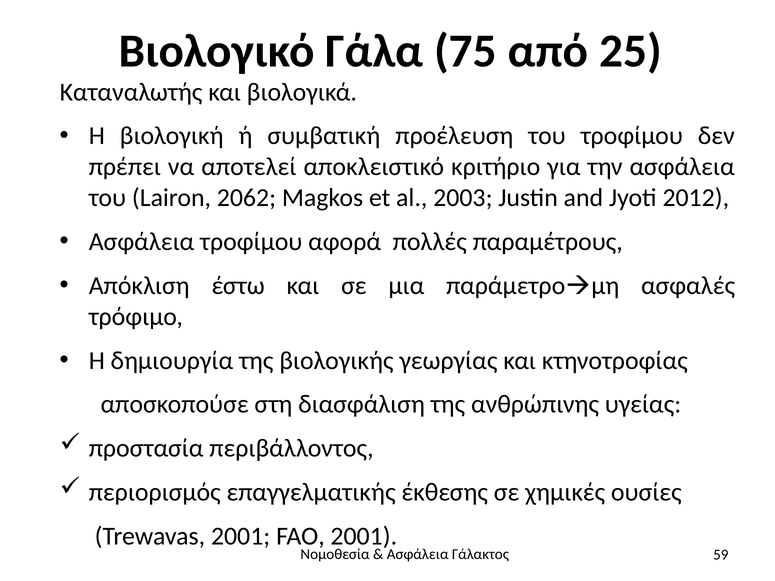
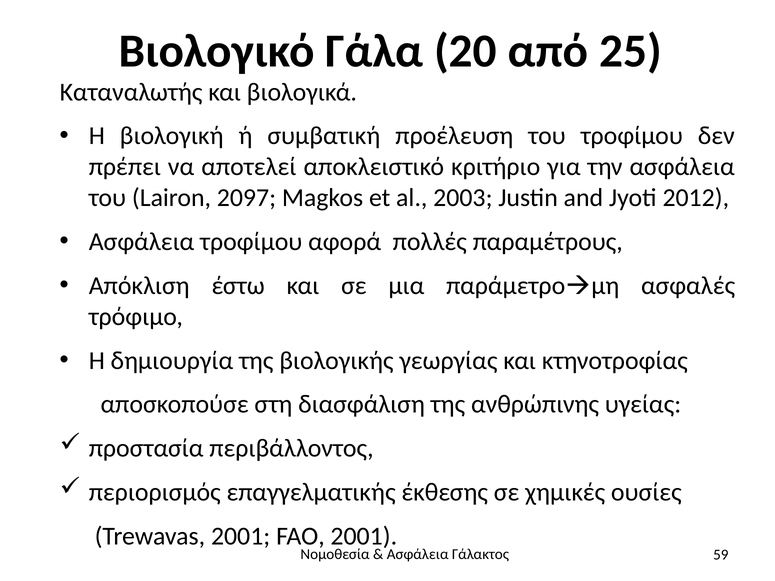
75: 75 -> 20 (465, 51)
2062: 2062 -> 2097 (246, 198)
